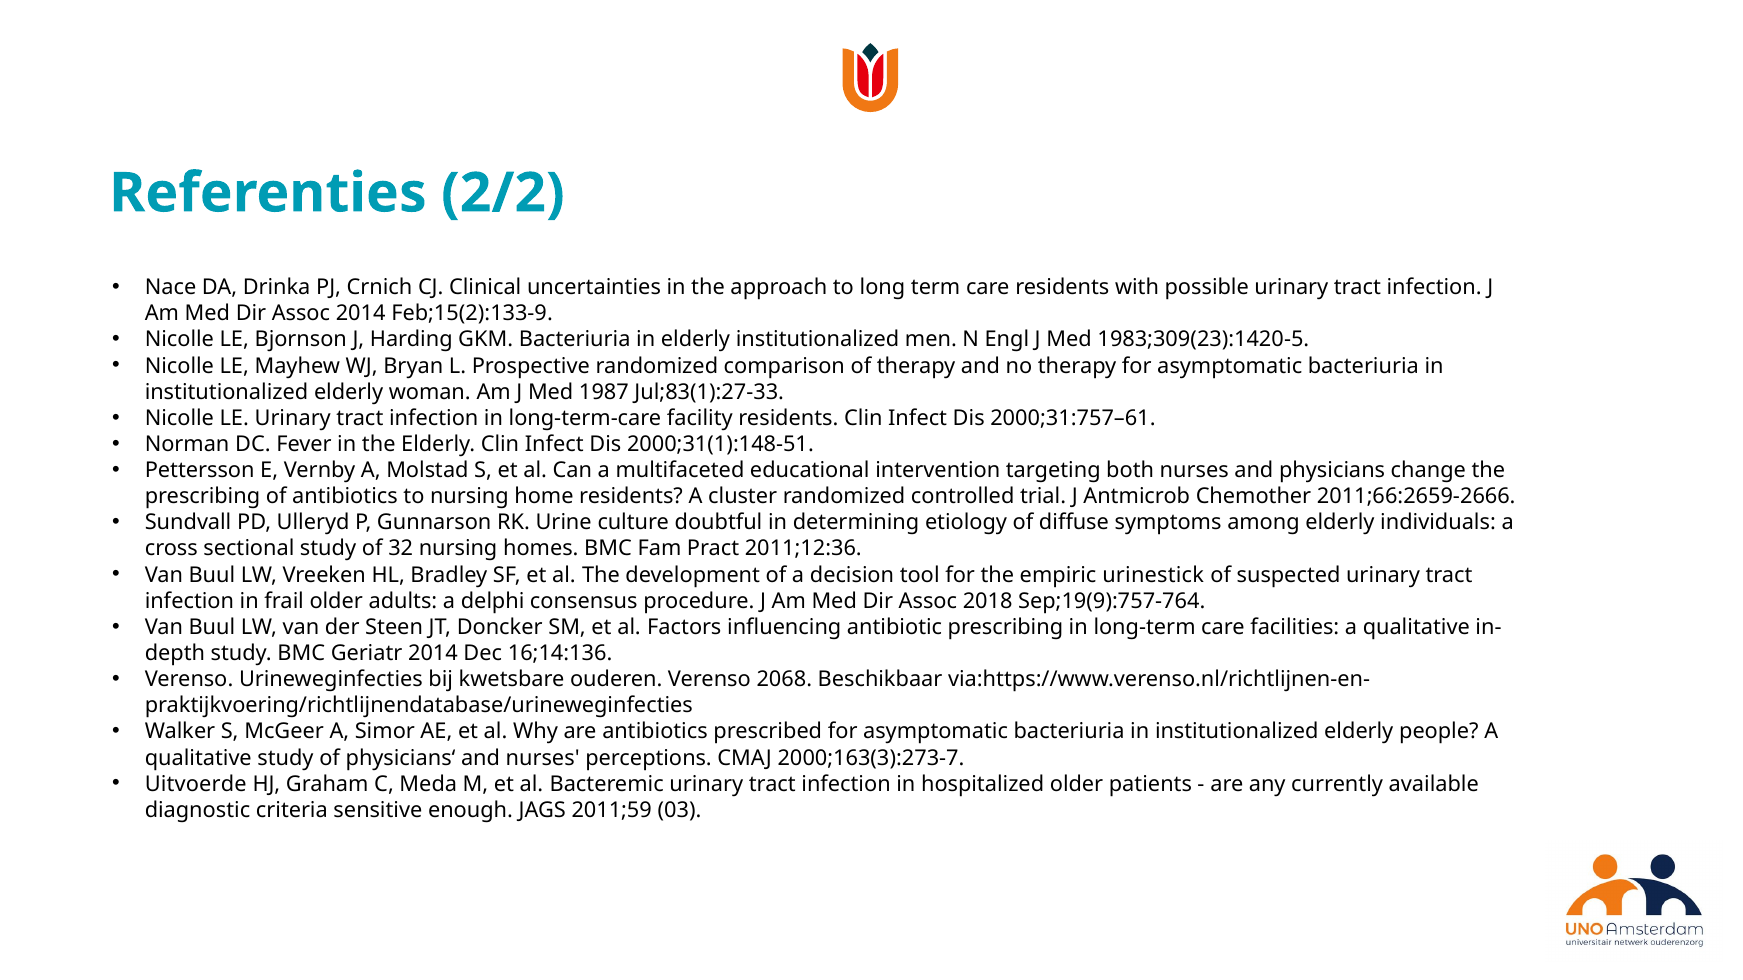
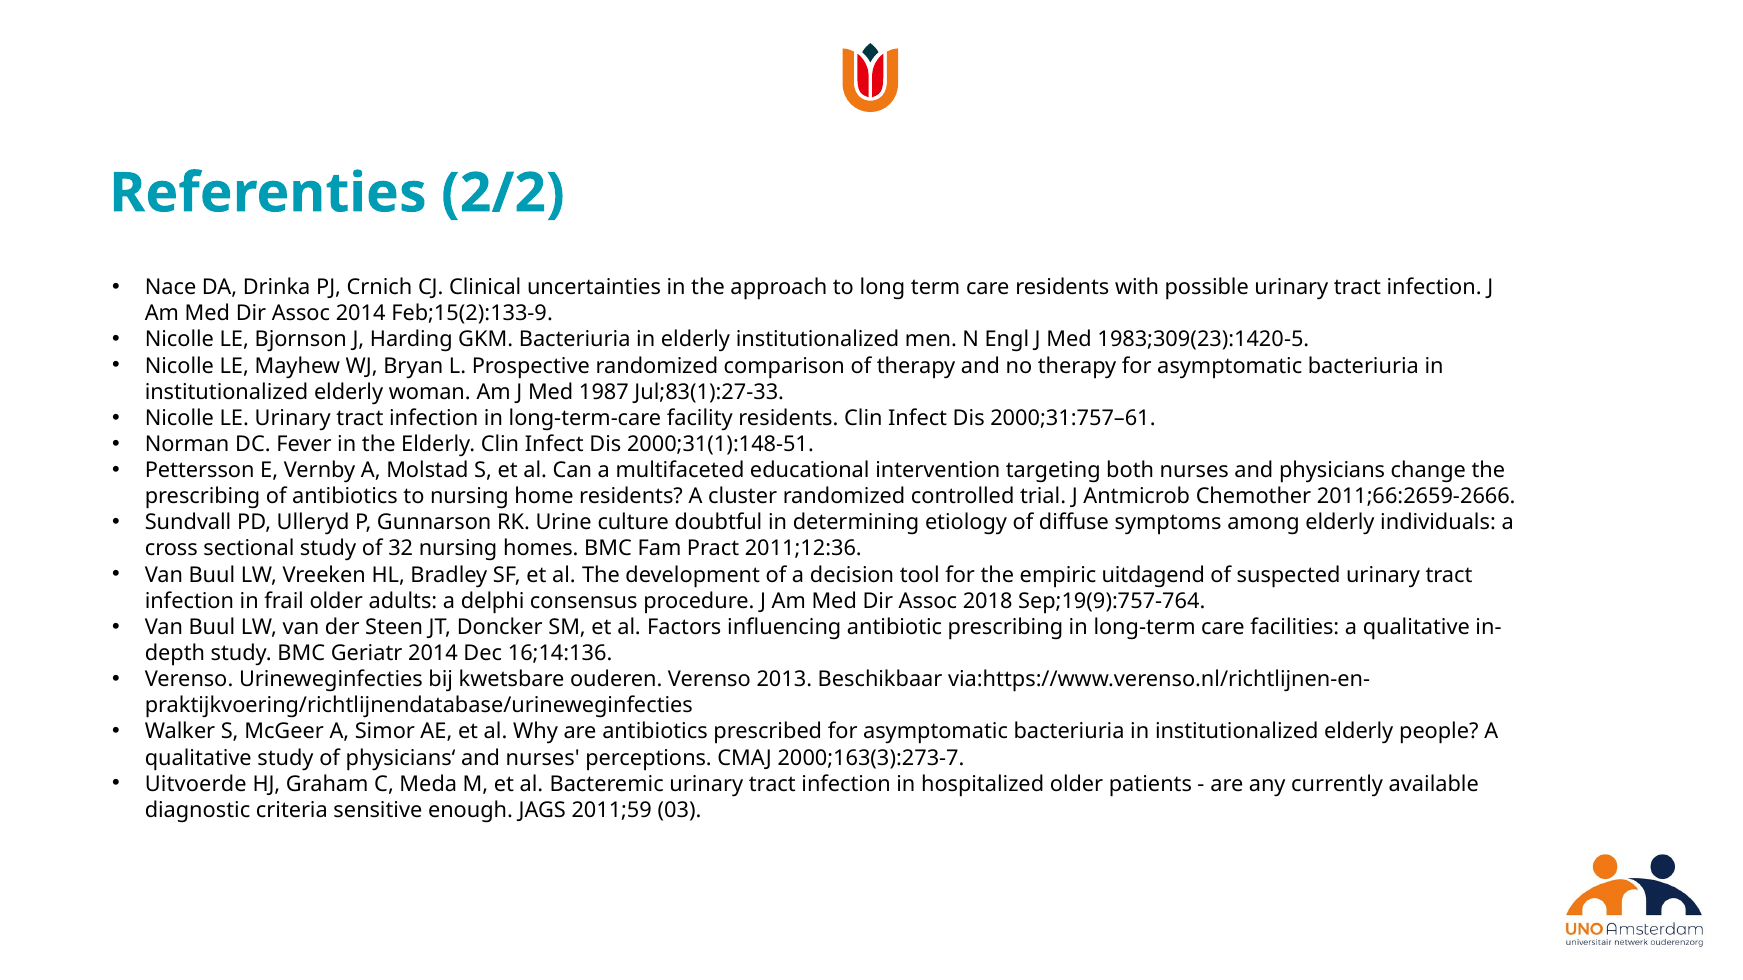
urinestick: urinestick -> uitdagend (1153, 575)
2068: 2068 -> 2013 (784, 680)
